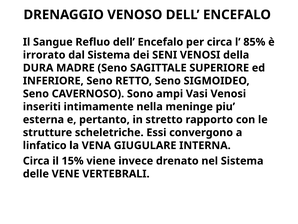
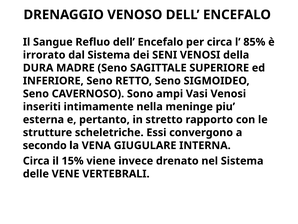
linfatico: linfatico -> secondo (45, 145)
